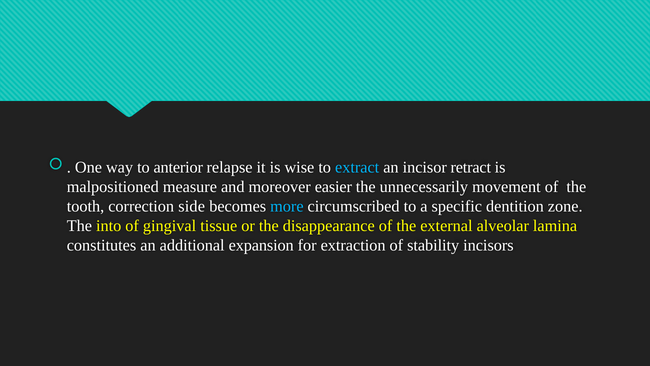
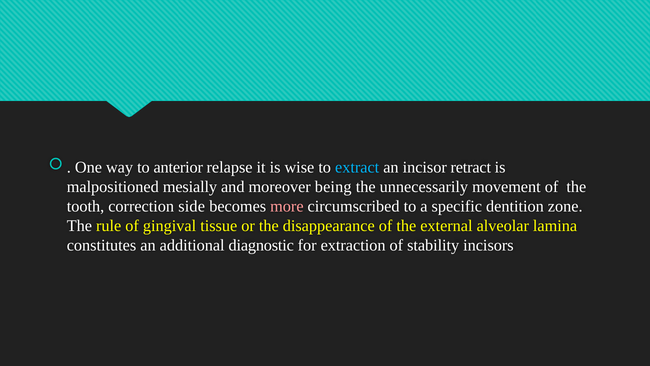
measure: measure -> mesially (190, 186)
easier: easier -> being (333, 186)
more colour: light blue -> pink (287, 206)
into: into -> rule (109, 225)
expansion: expansion -> diagnostic (261, 245)
